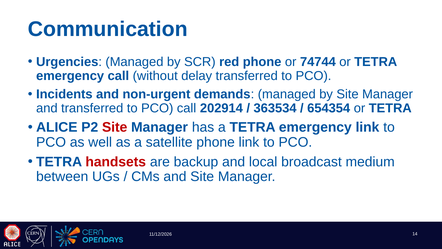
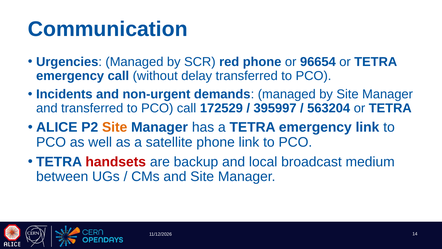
74744: 74744 -> 96654 (318, 62)
202914: 202914 -> 172529 (221, 108)
363534: 363534 -> 395997 (275, 108)
654354: 654354 -> 563204 (329, 108)
Site colour: red -> orange (115, 127)
